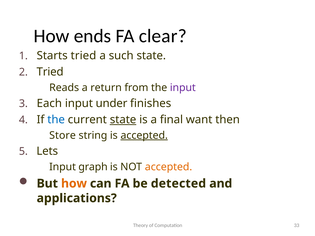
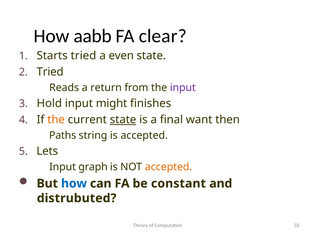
ends: ends -> aabb (93, 36)
such: such -> even (121, 56)
Each: Each -> Hold (49, 103)
under: under -> might (112, 103)
the colour: blue -> orange (56, 120)
Store: Store -> Paths (63, 136)
accepted underline: present -> none (144, 136)
how colour: orange -> blue (74, 184)
detected: detected -> constant (178, 184)
applications: applications -> distrubuted (77, 198)
